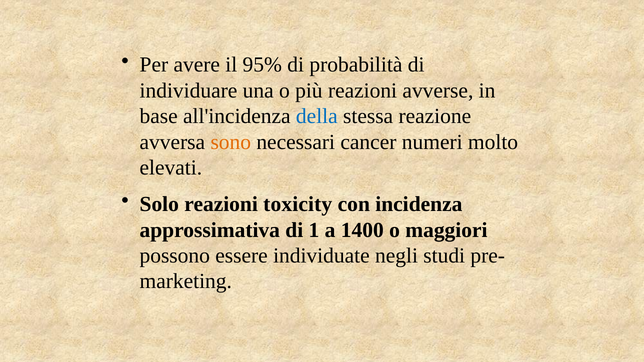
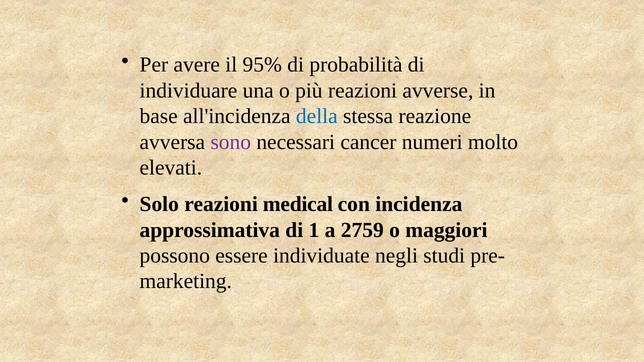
sono colour: orange -> purple (231, 142)
toxicity: toxicity -> medical (298, 204)
1400: 1400 -> 2759 (362, 230)
